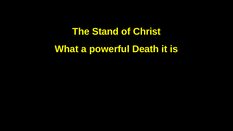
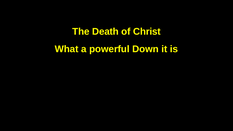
Stand: Stand -> Death (105, 32)
Death: Death -> Down (145, 49)
